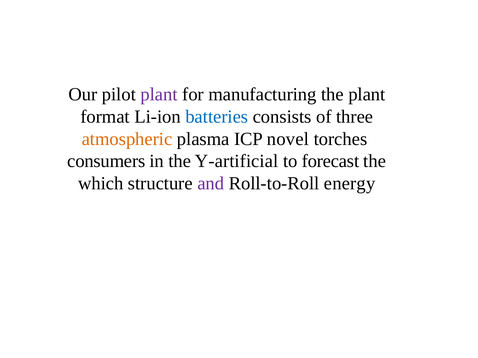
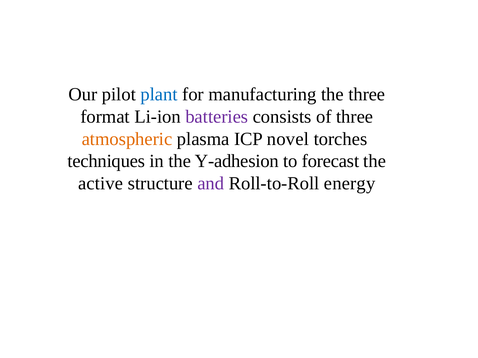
plant colour: purple -> blue (159, 94)
the plant: plant -> three (367, 94)
batteries colour: blue -> purple (217, 117)
consumers: consumers -> techniques (106, 161)
Y-artificial: Y-artificial -> Y-adhesion (237, 161)
which: which -> active (101, 184)
